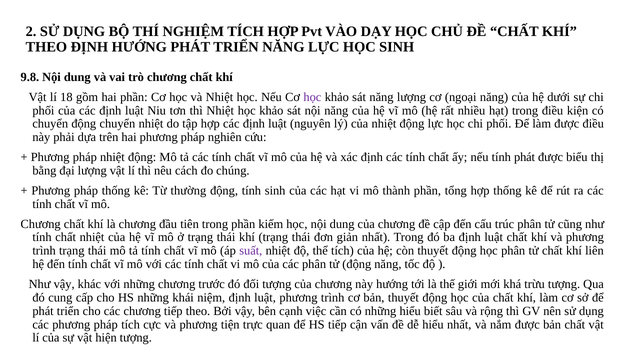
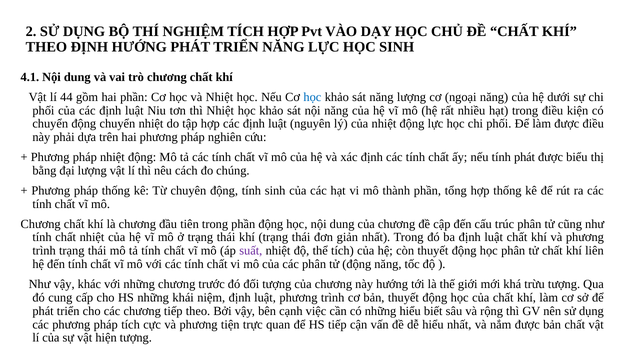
9.8: 9.8 -> 4.1 (30, 77)
18: 18 -> 44 (66, 97)
học colour: purple -> blue (312, 97)
thường: thường -> chuyên (188, 190)
phần kiếm: kiếm -> động (271, 224)
